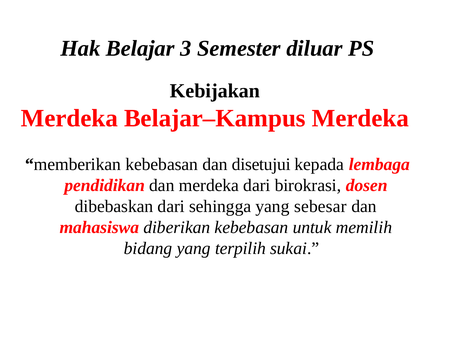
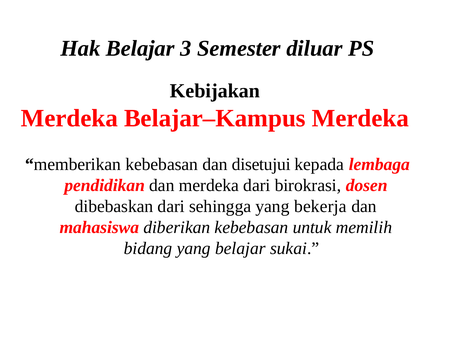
sebesar: sebesar -> bekerja (320, 206)
yang terpilih: terpilih -> belajar (240, 248)
